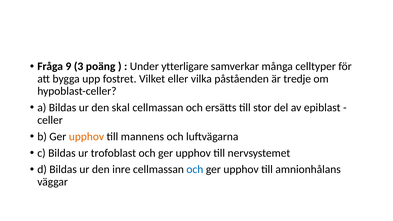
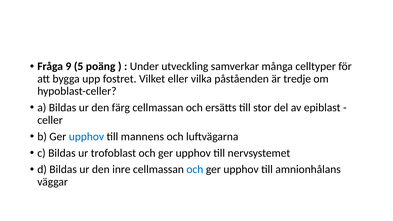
3: 3 -> 5 (79, 66)
ytterligare: ytterligare -> utveckling (185, 66)
skal: skal -> färg (121, 108)
upphov colour: orange -> blue (86, 137)
